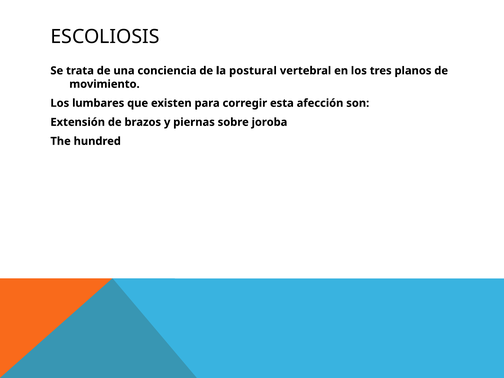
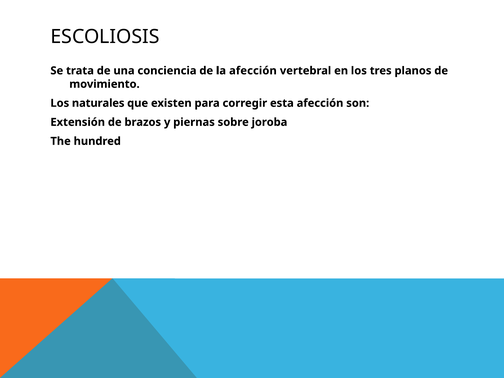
la postural: postural -> afección (253, 71)
lumbares: lumbares -> naturales (98, 103)
